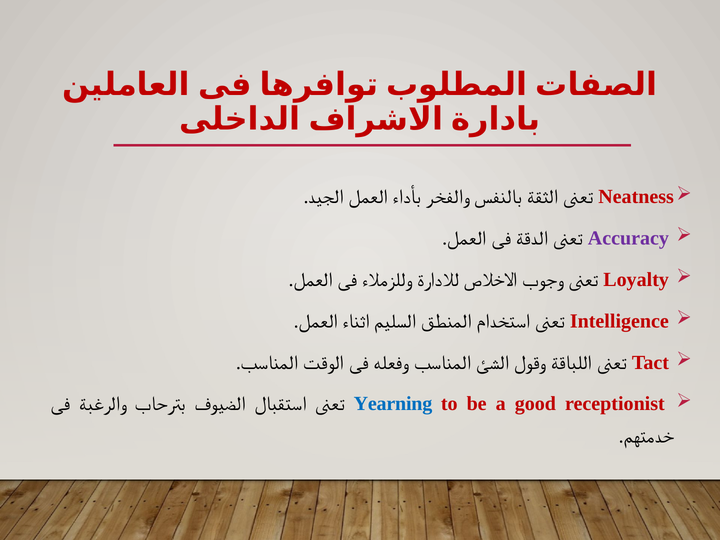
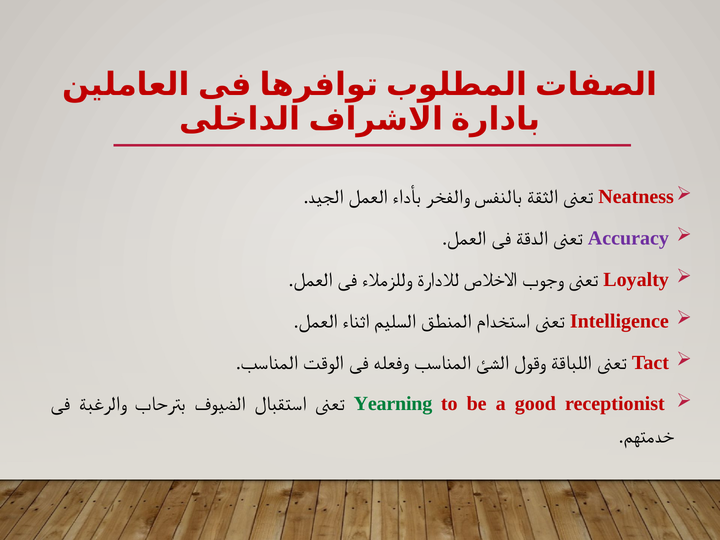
Yearning colour: blue -> green (393, 404)
